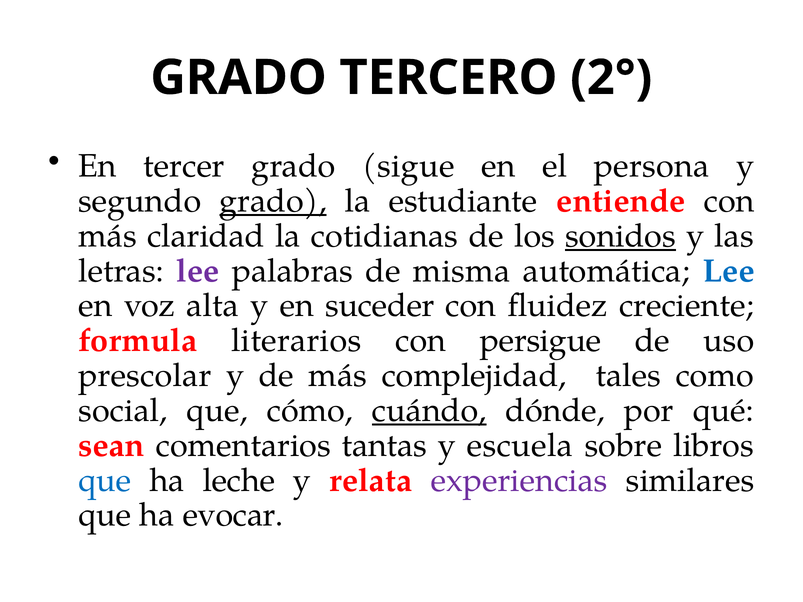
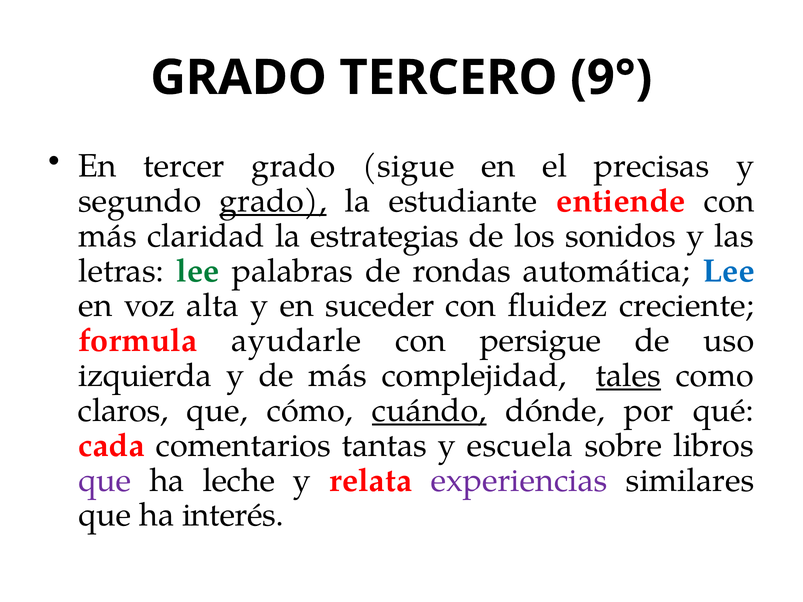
2°: 2° -> 9° (611, 78)
persona: persona -> precisas (652, 166)
cotidianas: cotidianas -> estrategias (385, 236)
sonidos underline: present -> none (621, 236)
lee colour: purple -> green (198, 271)
misma: misma -> rondas (462, 271)
literarios: literarios -> ayudarle (296, 341)
prescolar: prescolar -> izquierda (145, 376)
tales underline: none -> present (628, 376)
social: social -> claros (123, 411)
sean: sean -> cada (112, 446)
que colour: blue -> purple (105, 481)
evocar: evocar -> interés (233, 516)
